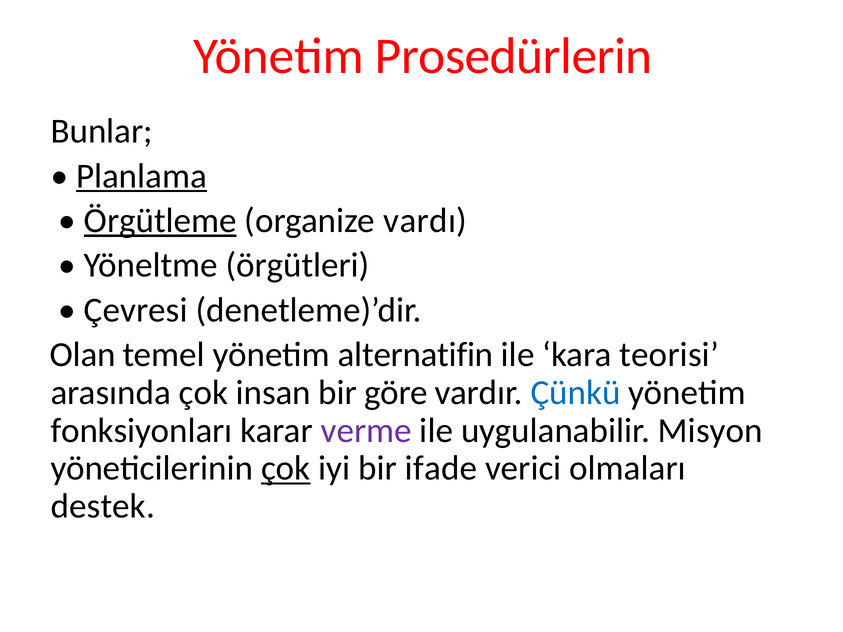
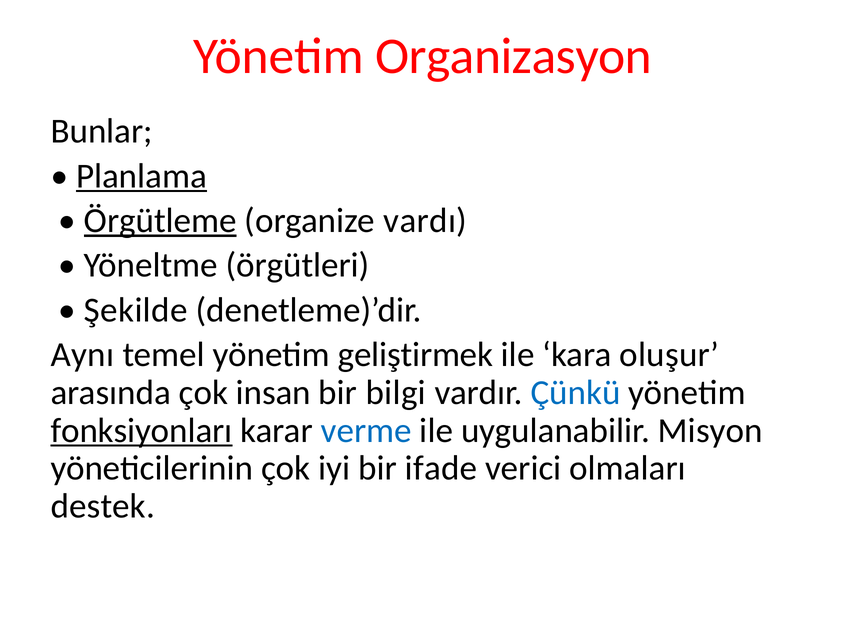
Prosedürlerin: Prosedürlerin -> Organizasyon (514, 56)
Çevresi: Çevresi -> Şekilde (136, 310)
Olan: Olan -> Aynı (82, 355)
alternatifin: alternatifin -> geliştirmek (416, 355)
teorisi: teorisi -> oluşur (669, 355)
göre: göre -> bilgi (396, 393)
fonksiyonları underline: none -> present (142, 431)
verme colour: purple -> blue (366, 431)
çok underline: present -> none (286, 469)
